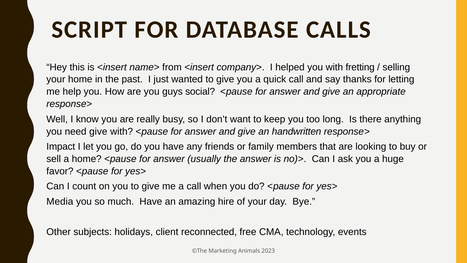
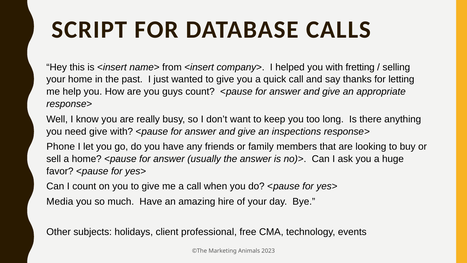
guys social: social -> count (200, 92)
handwritten: handwritten -> inspections (296, 131)
Impact: Impact -> Phone (61, 146)
reconnected: reconnected -> professional (209, 232)
